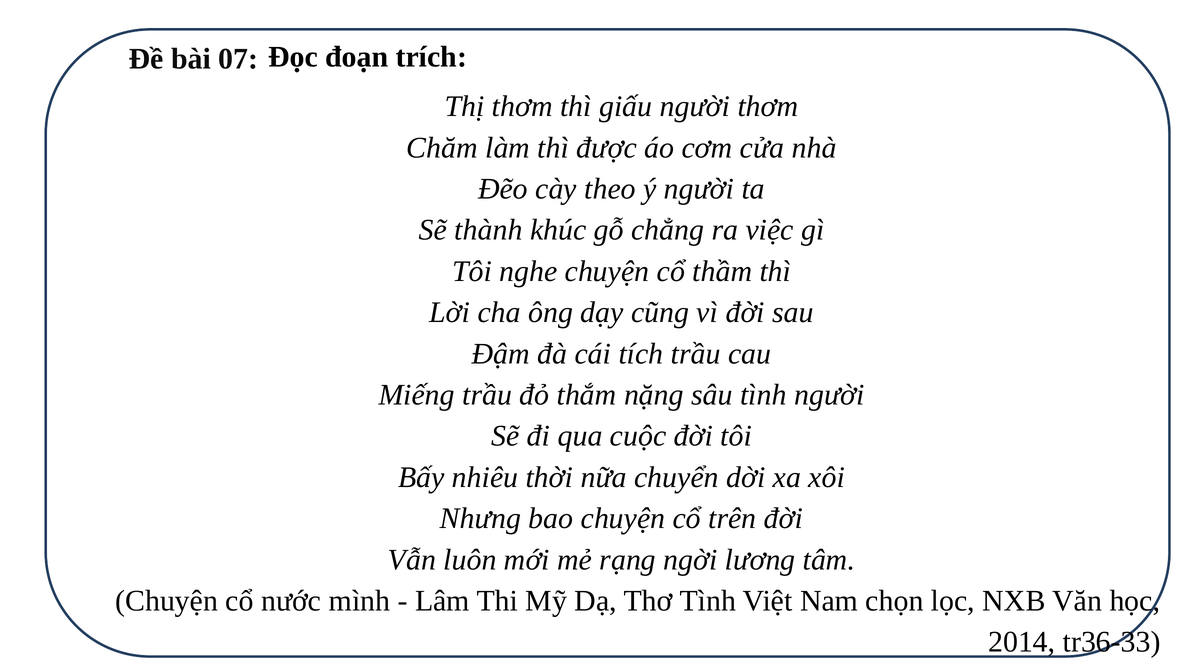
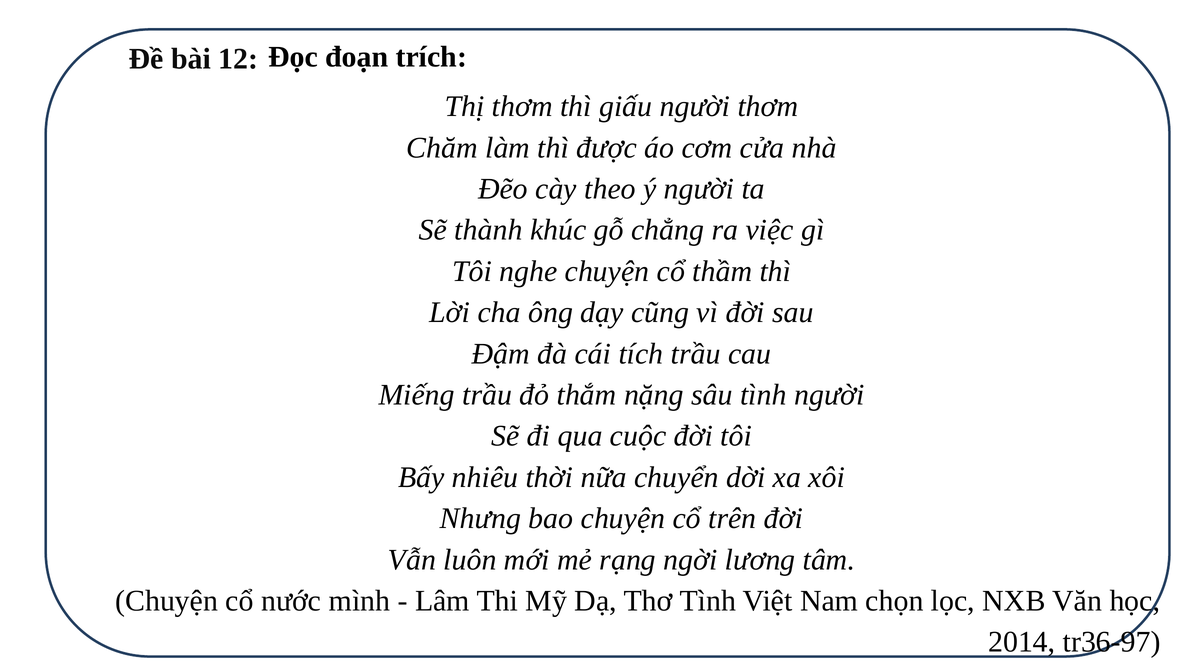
07: 07 -> 12 (238, 59)
tr36-33: tr36-33 -> tr36-97 (1112, 642)
